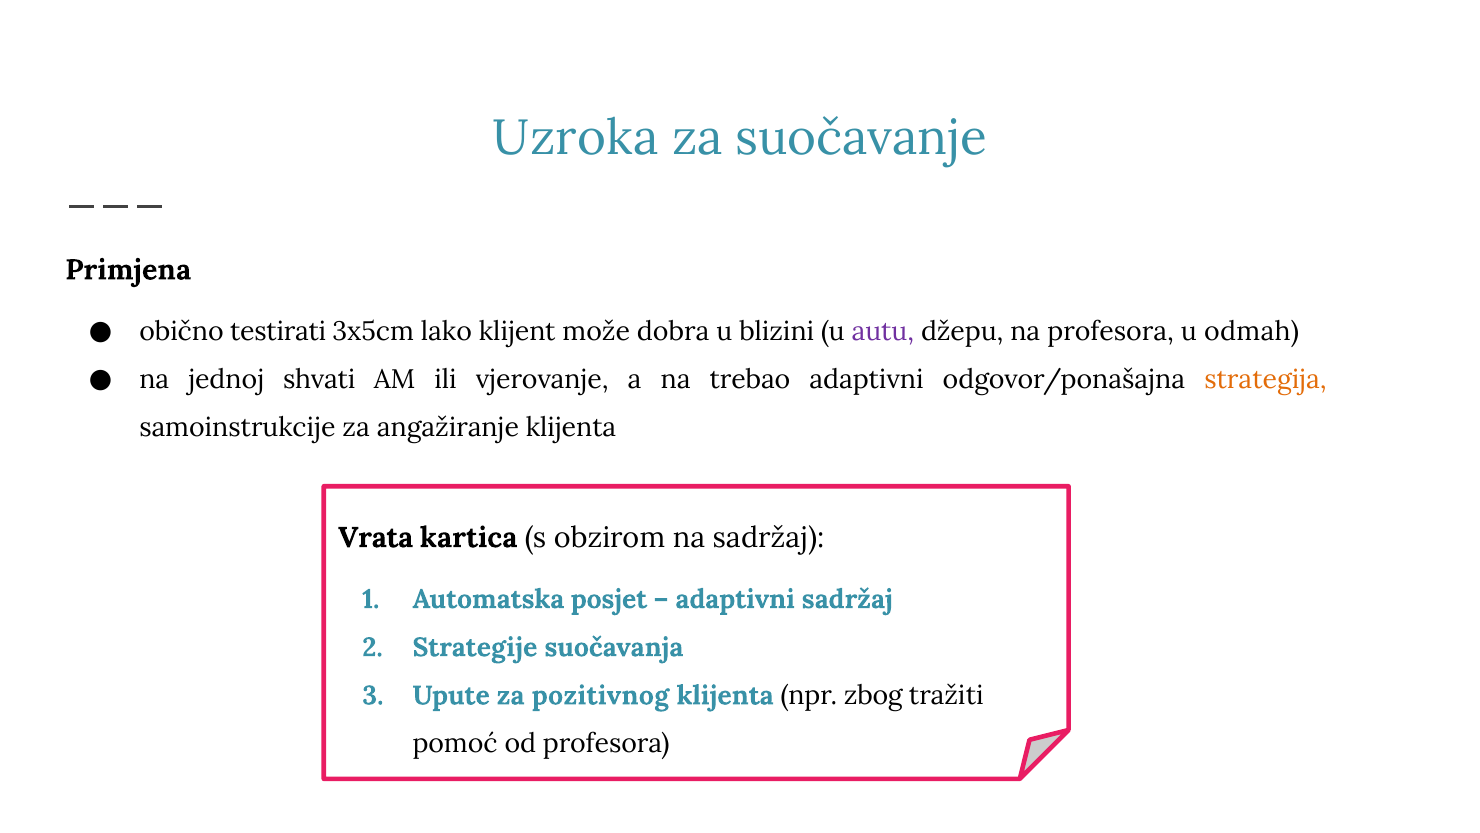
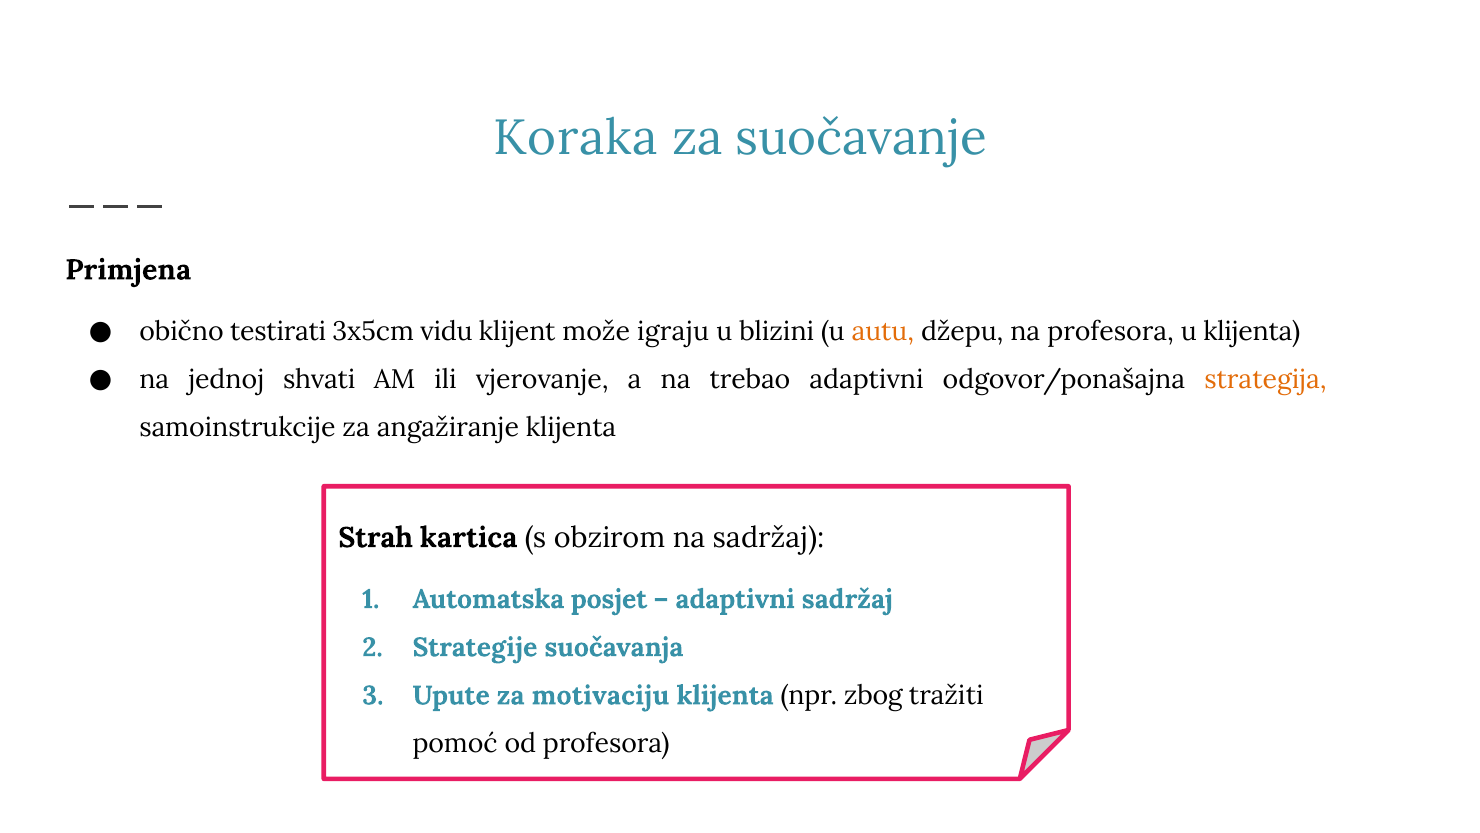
Uzroka: Uzroka -> Koraka (576, 138)
lako: lako -> vidu (447, 331)
dobra: dobra -> igraju (673, 331)
autu colour: purple -> orange (883, 331)
u odmah: odmah -> klijenta (1252, 331)
Vrata: Vrata -> Strah (376, 537)
pozitivnog: pozitivnog -> motivaciju (600, 695)
